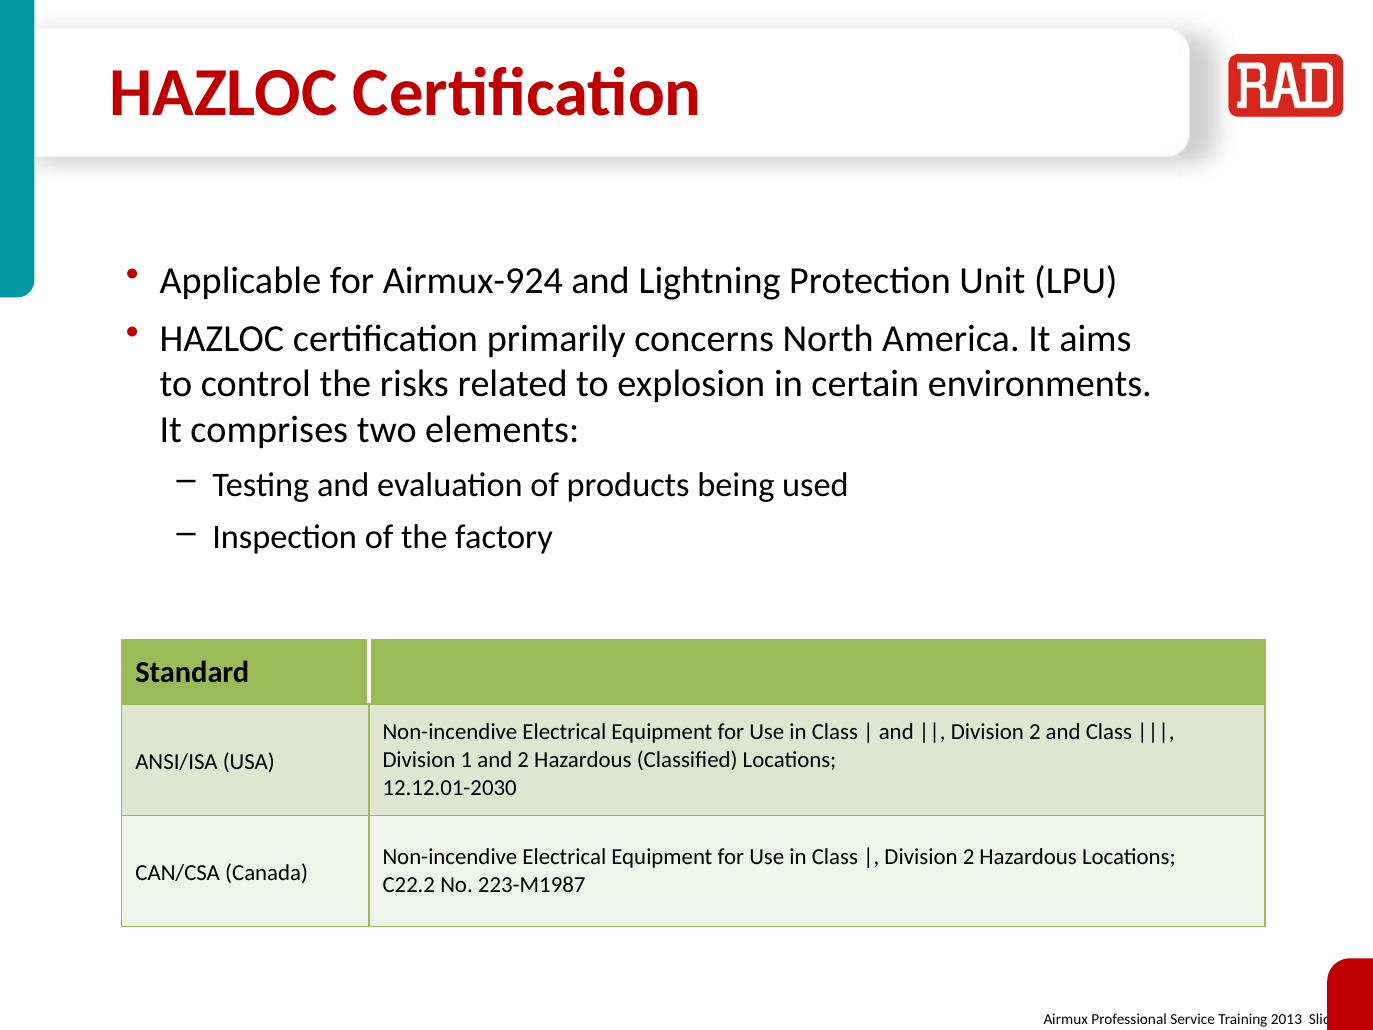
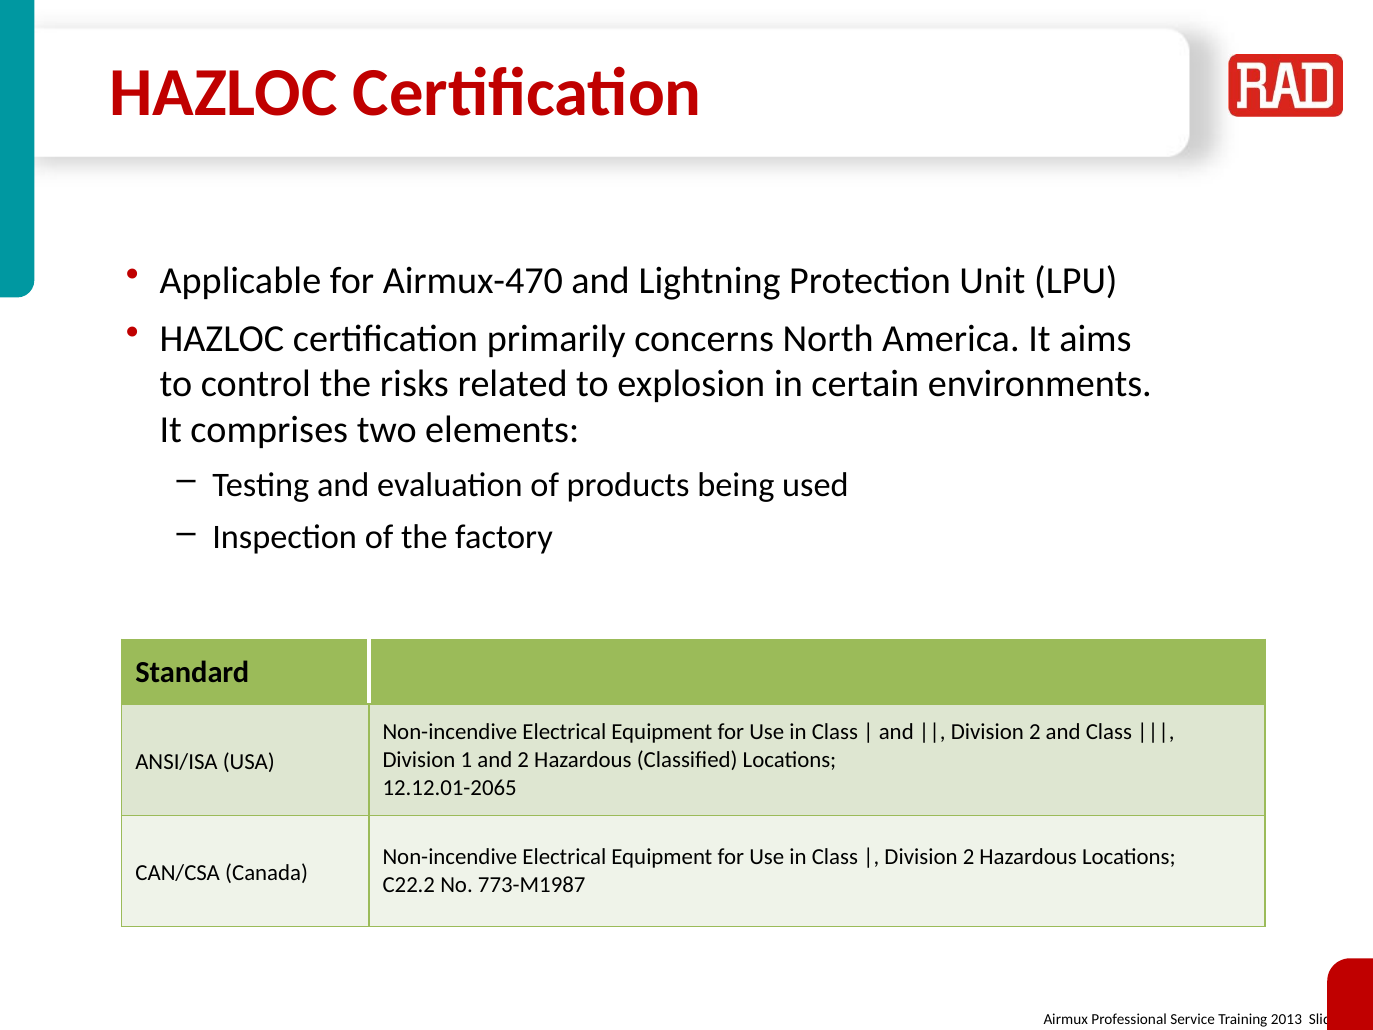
Airmux-924: Airmux-924 -> Airmux-470 (473, 281)
12.12.01-2030: 12.12.01-2030 -> 12.12.01-2065 (450, 788)
223-M1987: 223-M1987 -> 773-M1987 (532, 885)
